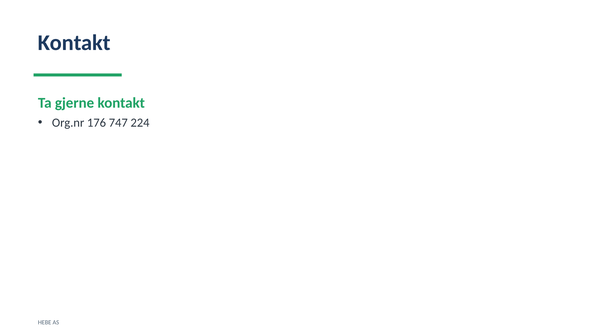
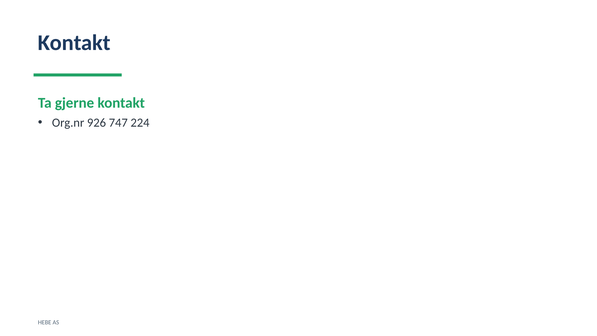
176: 176 -> 926 (97, 123)
